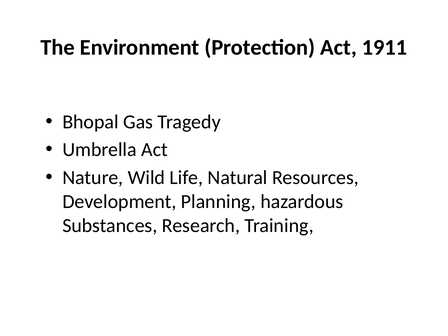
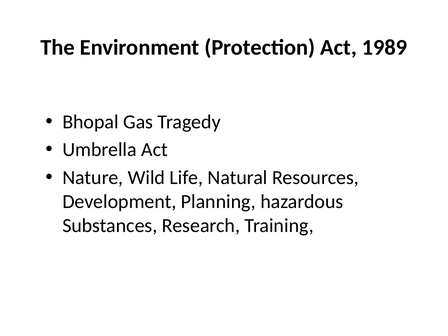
1911: 1911 -> 1989 (384, 47)
